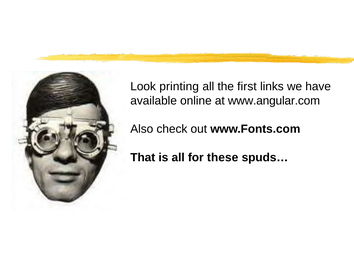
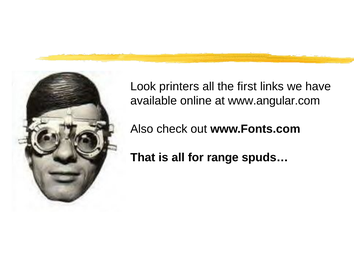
printing: printing -> printers (179, 86)
these: these -> range (223, 157)
